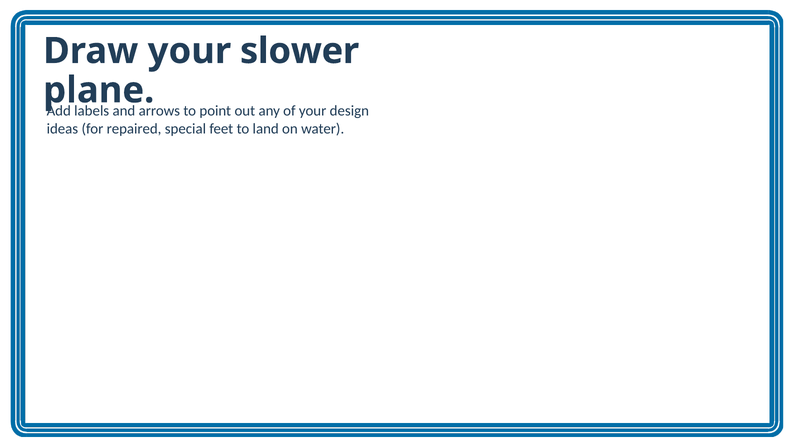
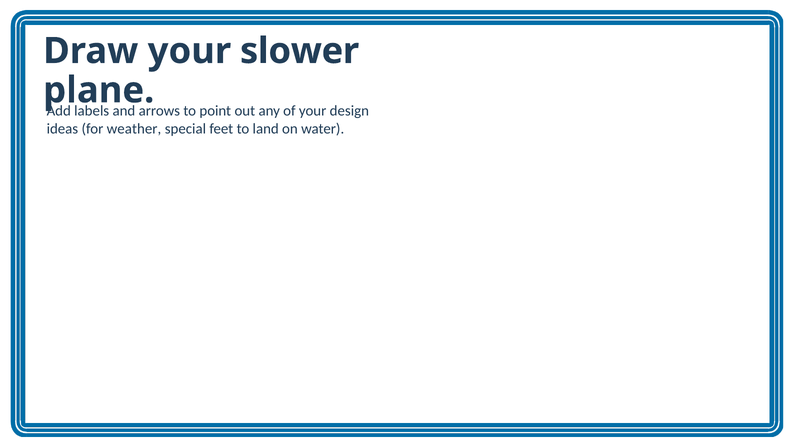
repaired: repaired -> weather (134, 129)
